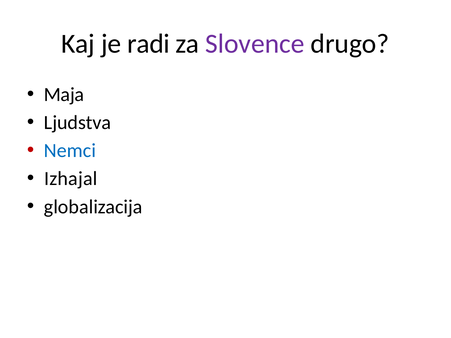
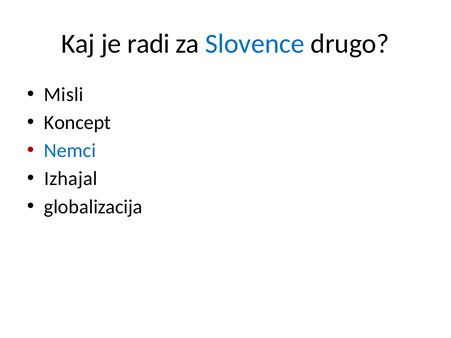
Slovence colour: purple -> blue (255, 44)
Maja: Maja -> Misli (64, 95)
Ljudstva: Ljudstva -> Koncept (77, 123)
